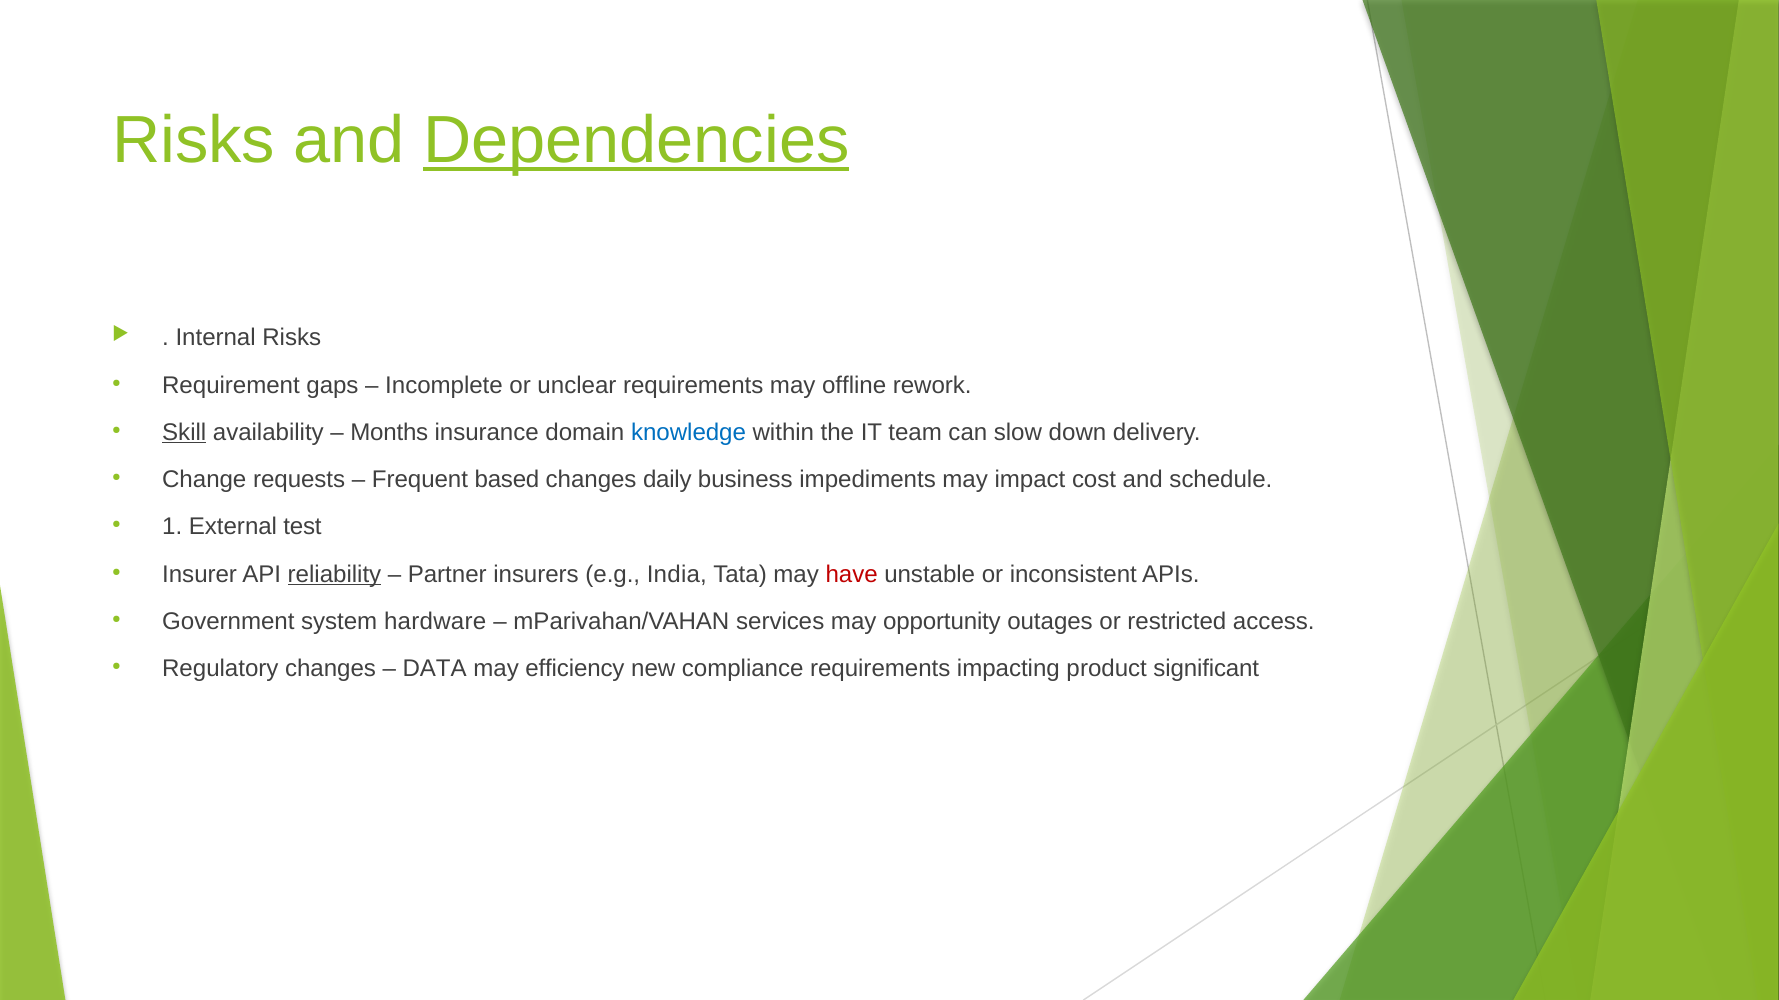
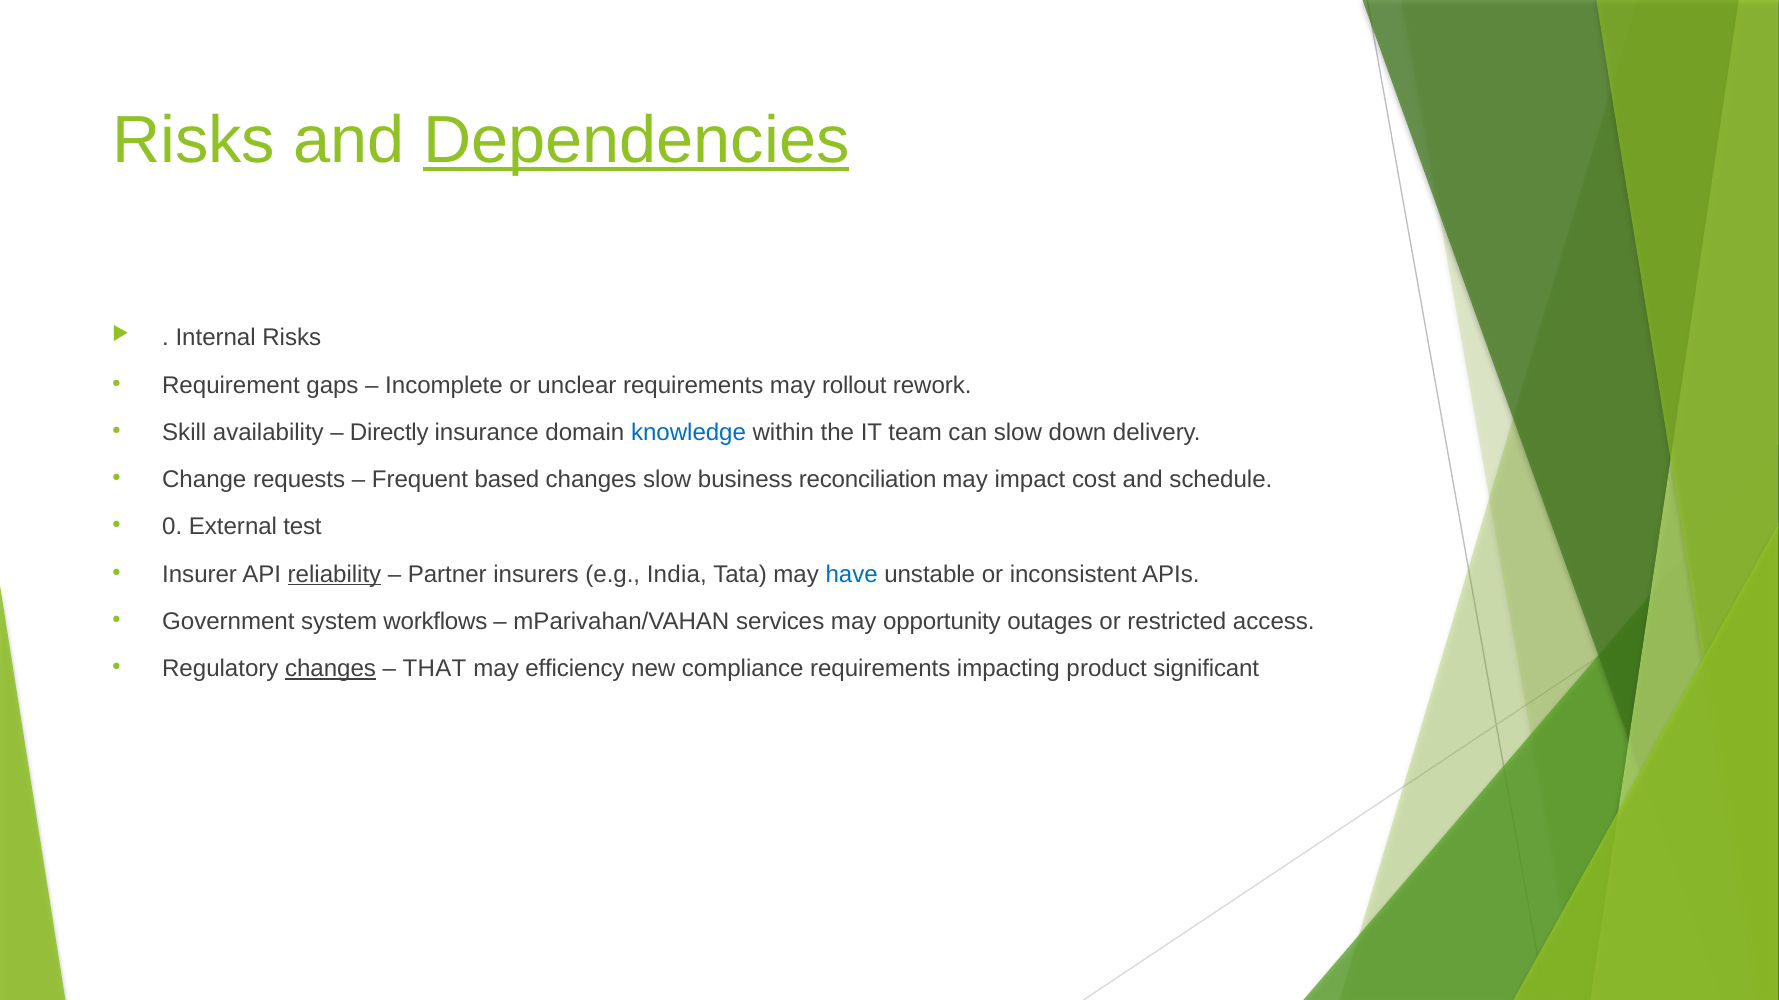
offline: offline -> rollout (854, 385)
Skill underline: present -> none (184, 433)
Months: Months -> Directly (389, 433)
changes daily: daily -> slow (667, 480)
impediments: impediments -> reconciliation (868, 480)
1: 1 -> 0 (172, 527)
have colour: red -> blue (852, 575)
hardware: hardware -> workflows (435, 622)
changes underline: none -> present (330, 669)
DATA: DATA -> THAT (435, 669)
